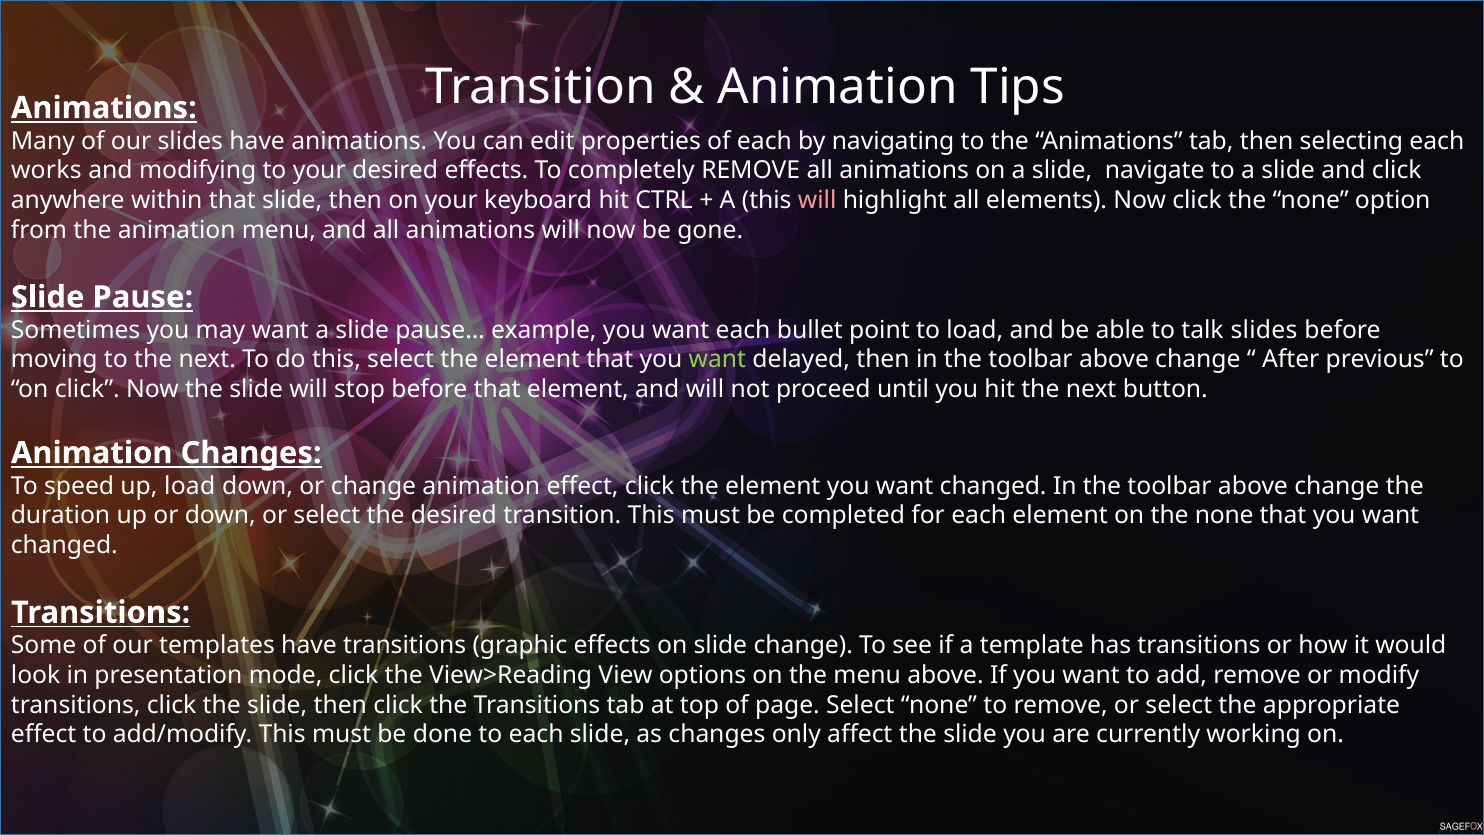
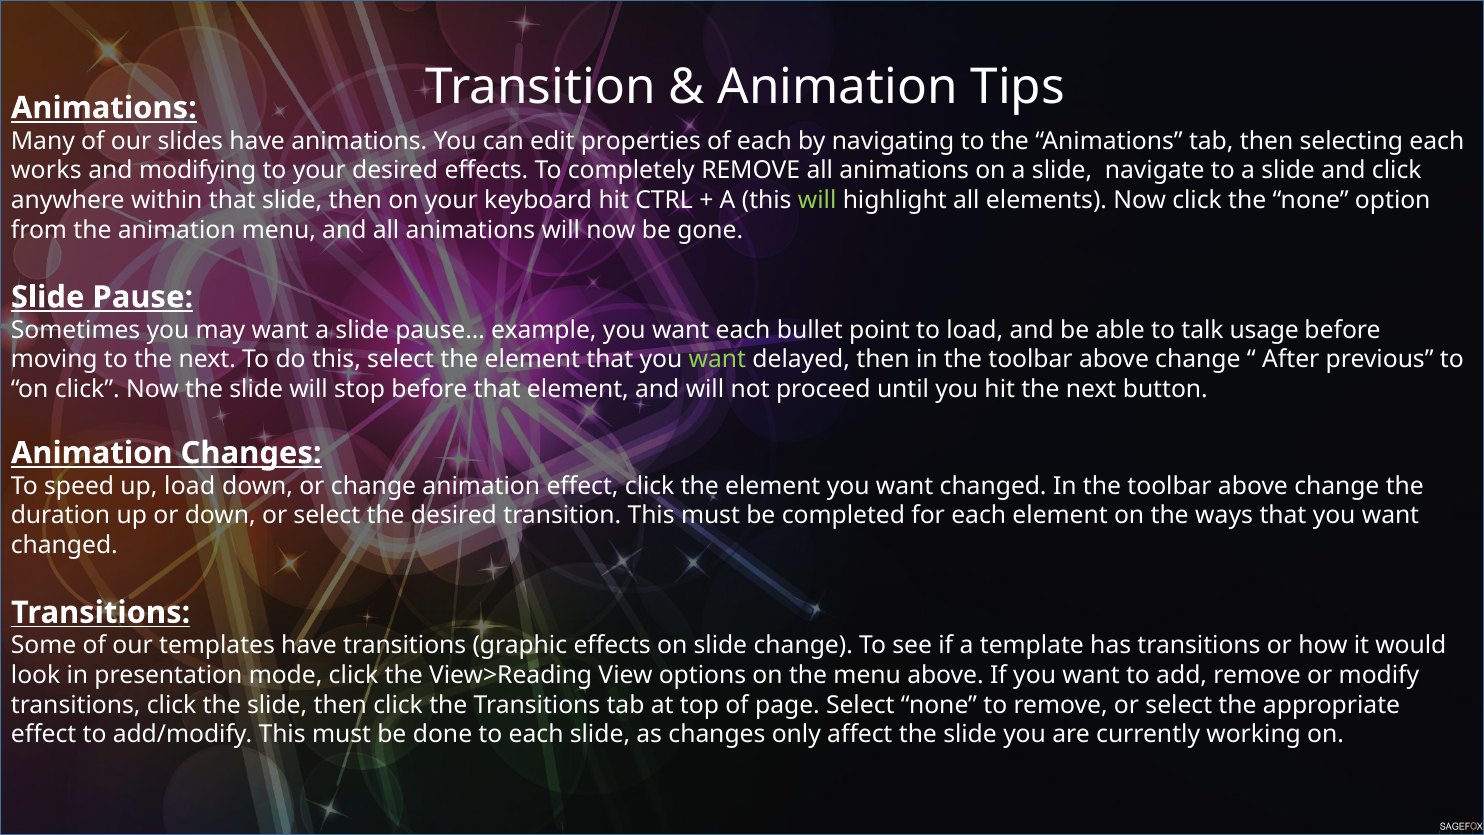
will colour: pink -> light green (817, 200)
talk slides: slides -> usage (1264, 330)
on the none: none -> ways (1224, 515)
